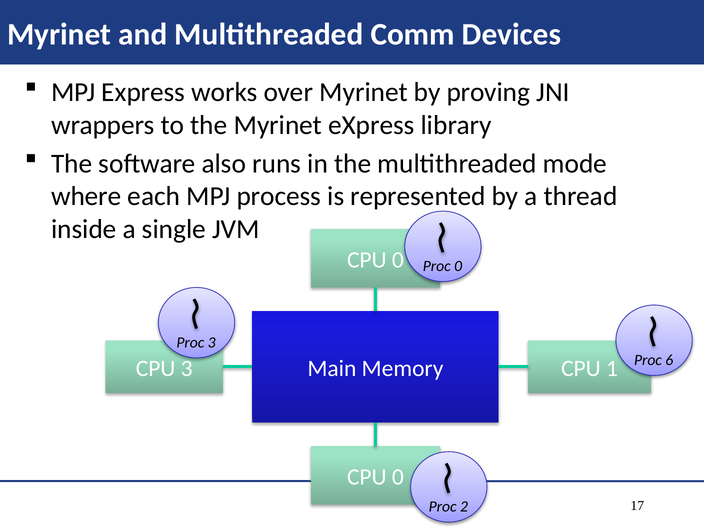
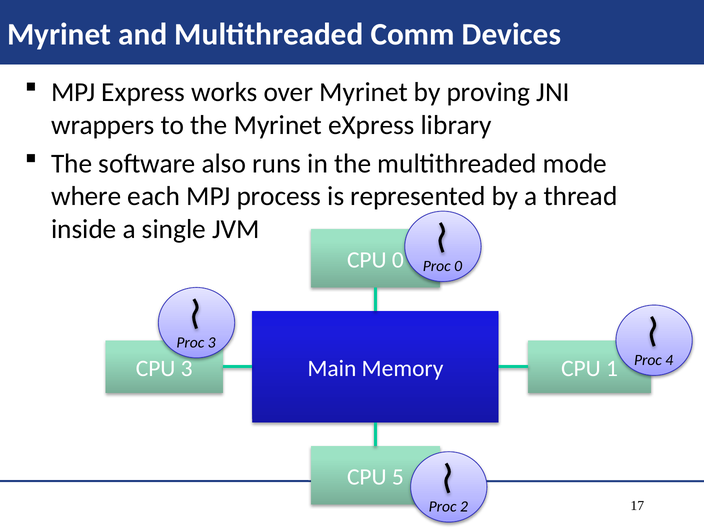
6: 6 -> 4 (669, 360)
0: 0 -> 5 (398, 477)
